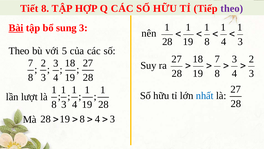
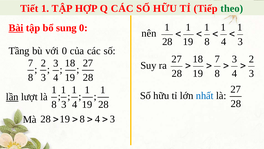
Tiết 8: 8 -> 1 (45, 8)
theo colour: purple -> green (232, 8)
sung 3: 3 -> 0 (83, 28)
Theo: Theo -> Tầng (19, 51)
với 5: 5 -> 0 (64, 51)
lần underline: none -> present (12, 97)
